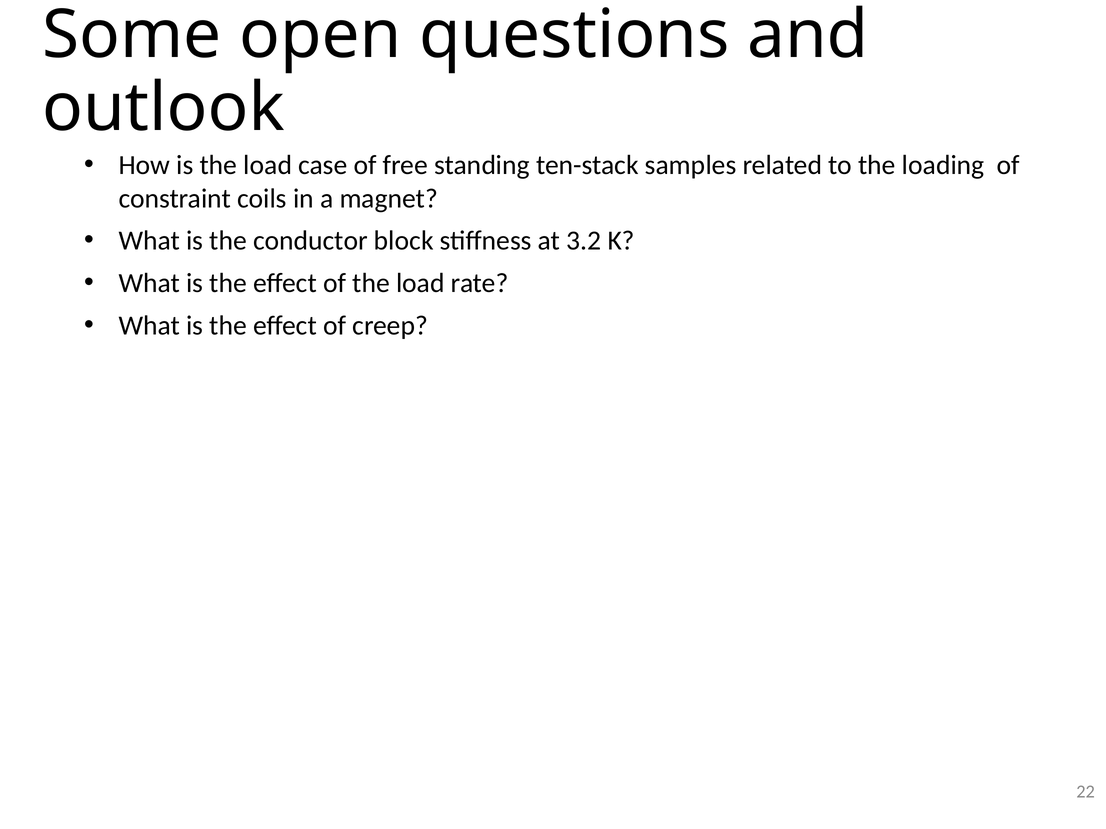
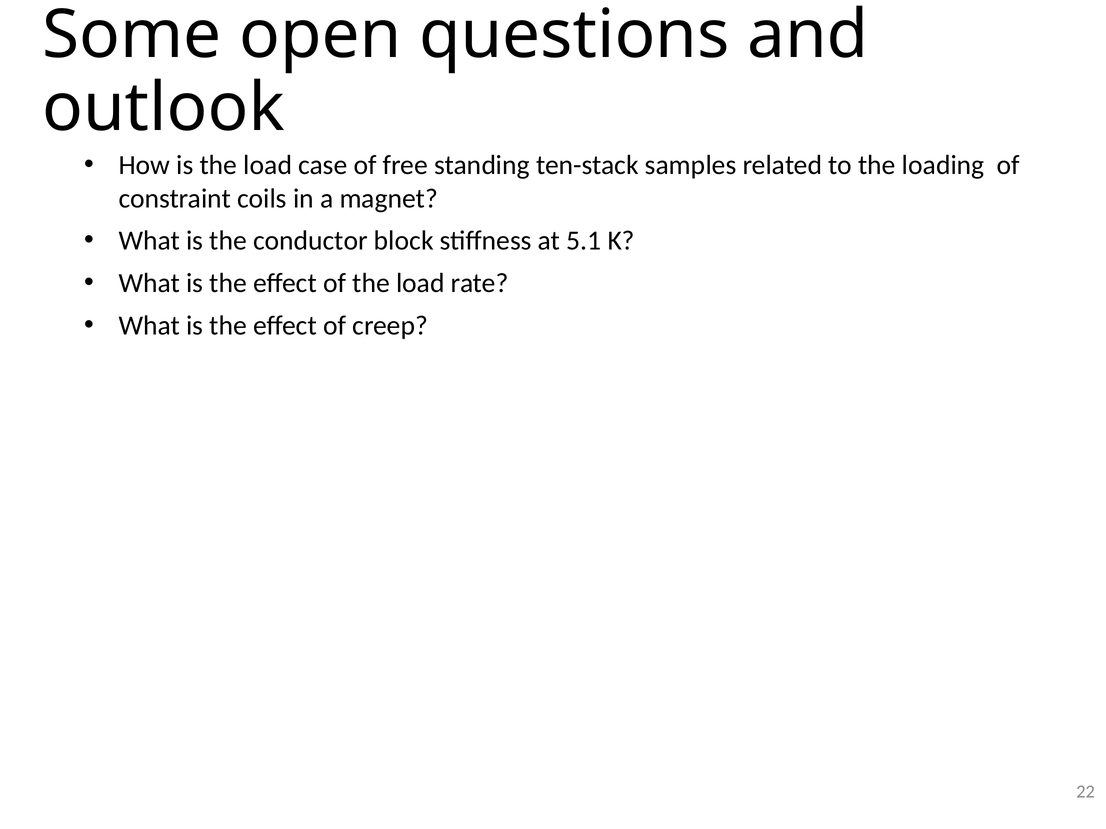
3.2: 3.2 -> 5.1 (584, 241)
